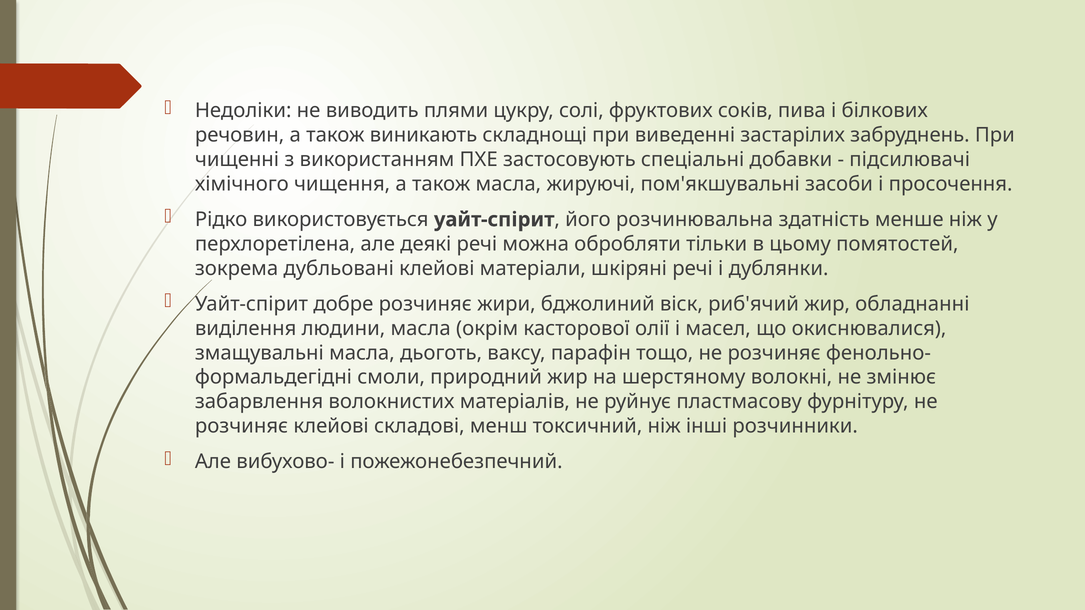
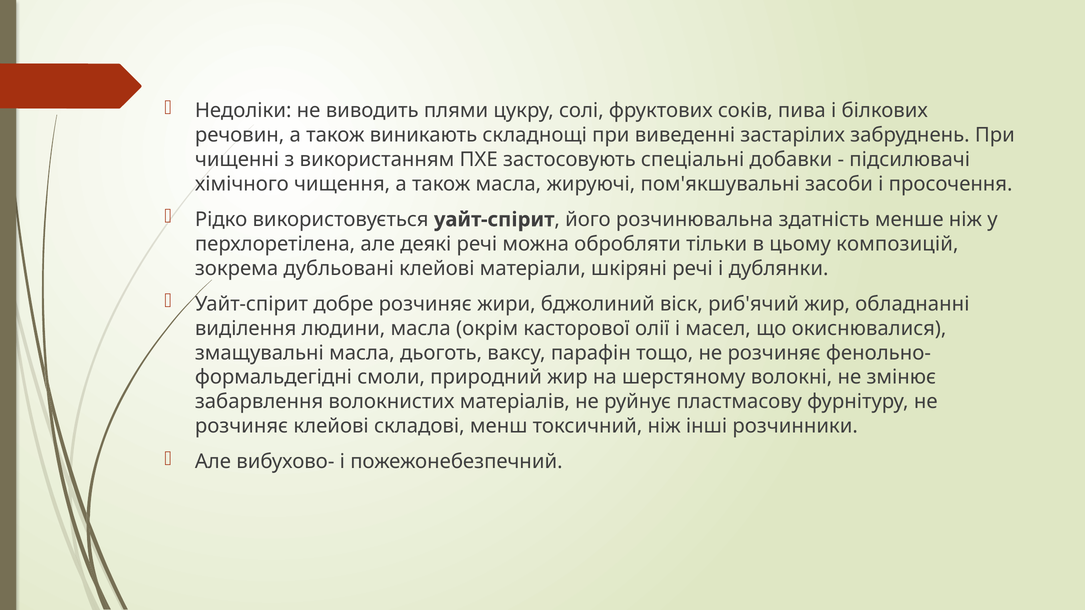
помятостей: помятостей -> композицій (897, 244)
